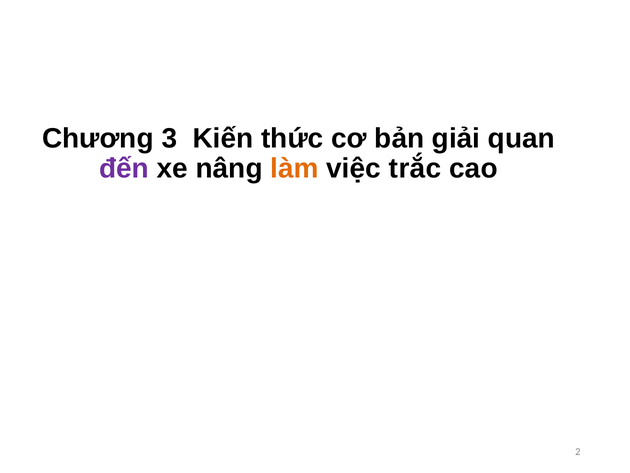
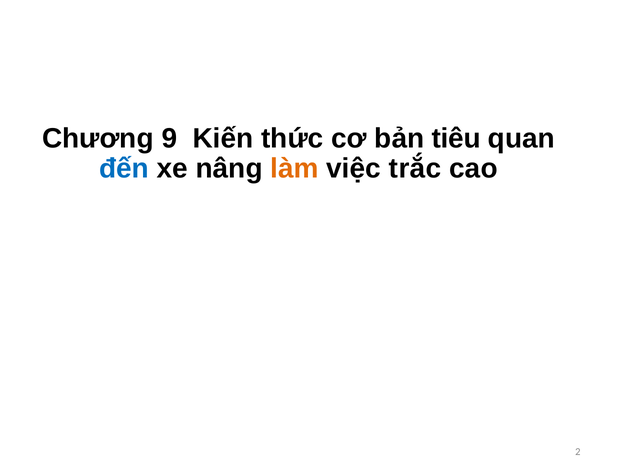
3: 3 -> 9 (169, 138)
giải: giải -> tiêu (456, 138)
đến colour: purple -> blue (124, 168)
